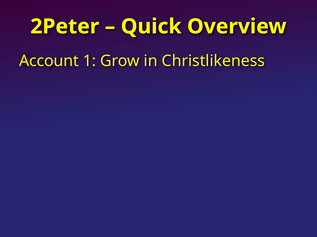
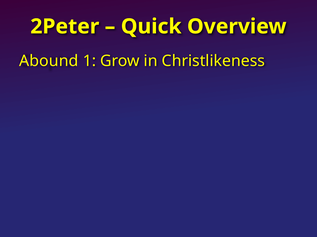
Account: Account -> Abound (49, 61)
